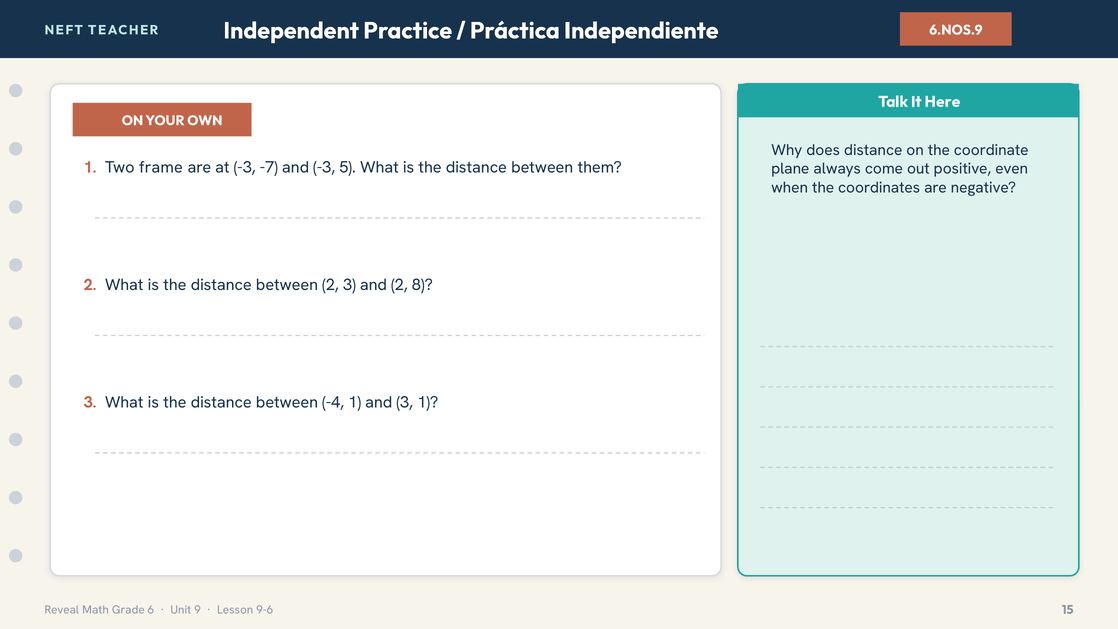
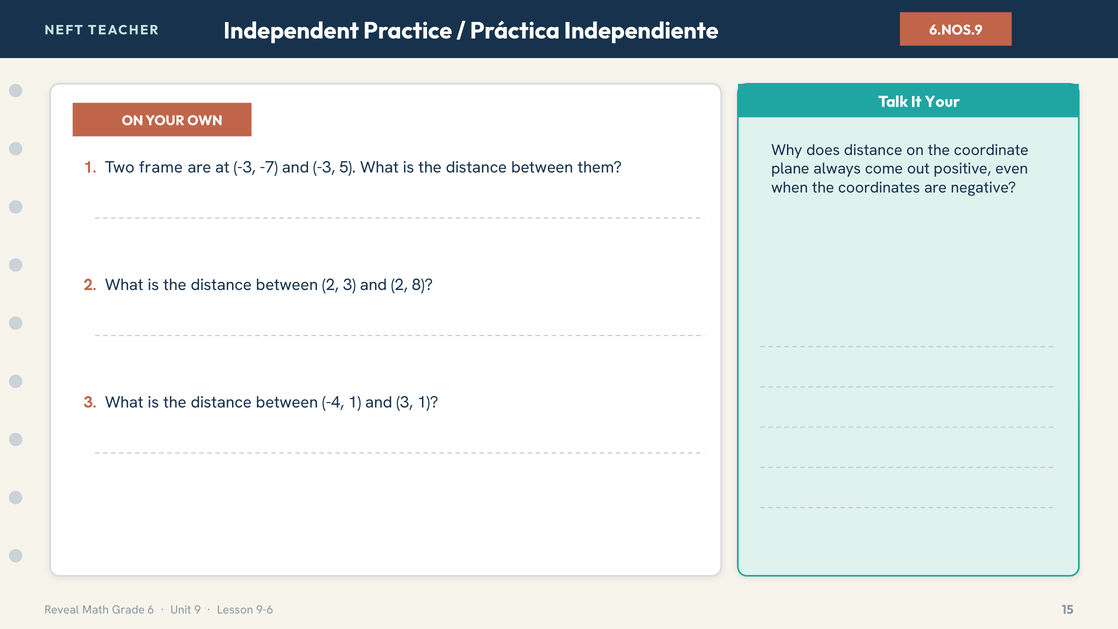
It Here: Here -> Your (942, 102)
